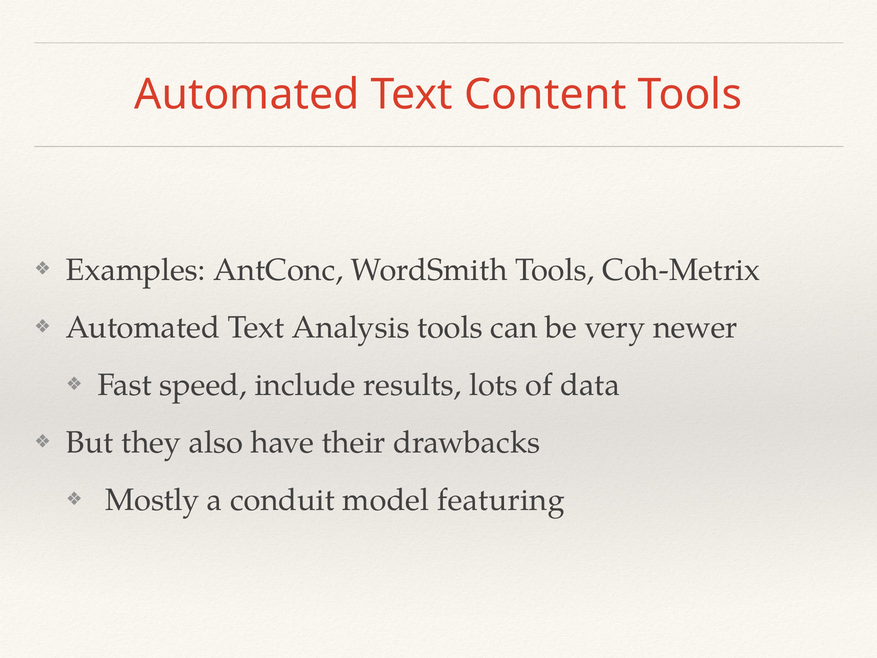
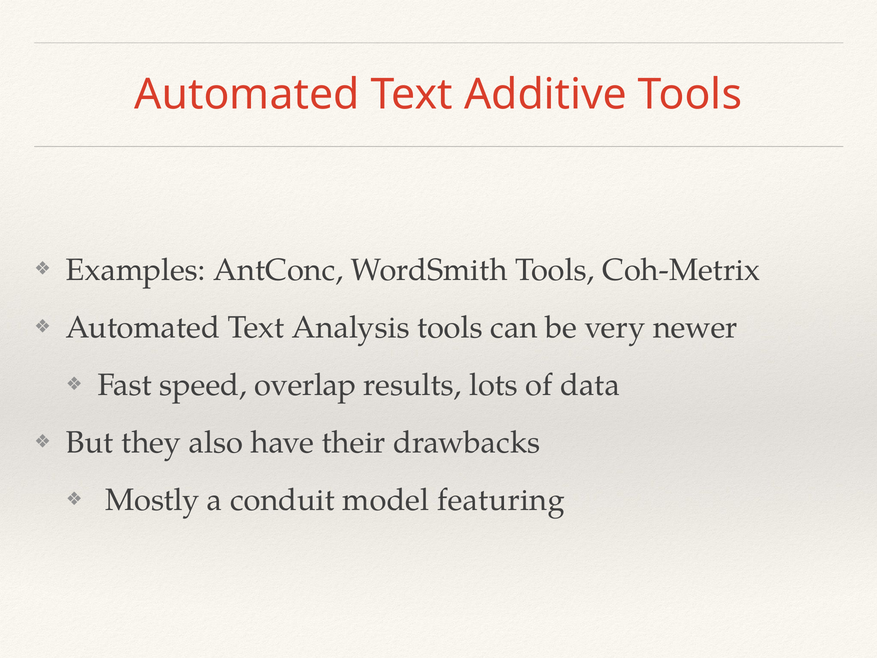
Content: Content -> Additive (545, 95)
include: include -> overlap (305, 385)
